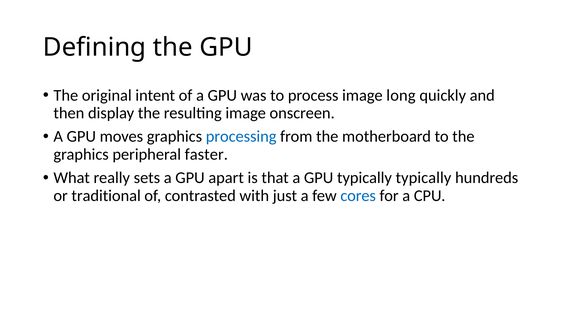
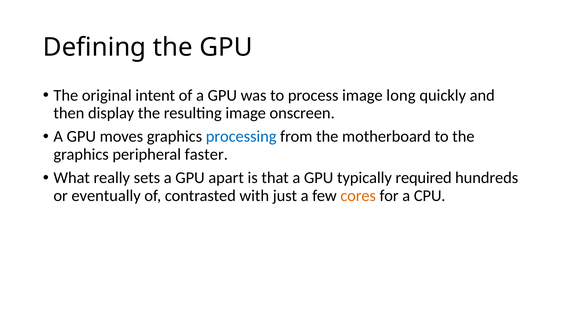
typically typically: typically -> required (424, 178)
traditional: traditional -> eventually (106, 195)
cores colour: blue -> orange (358, 195)
